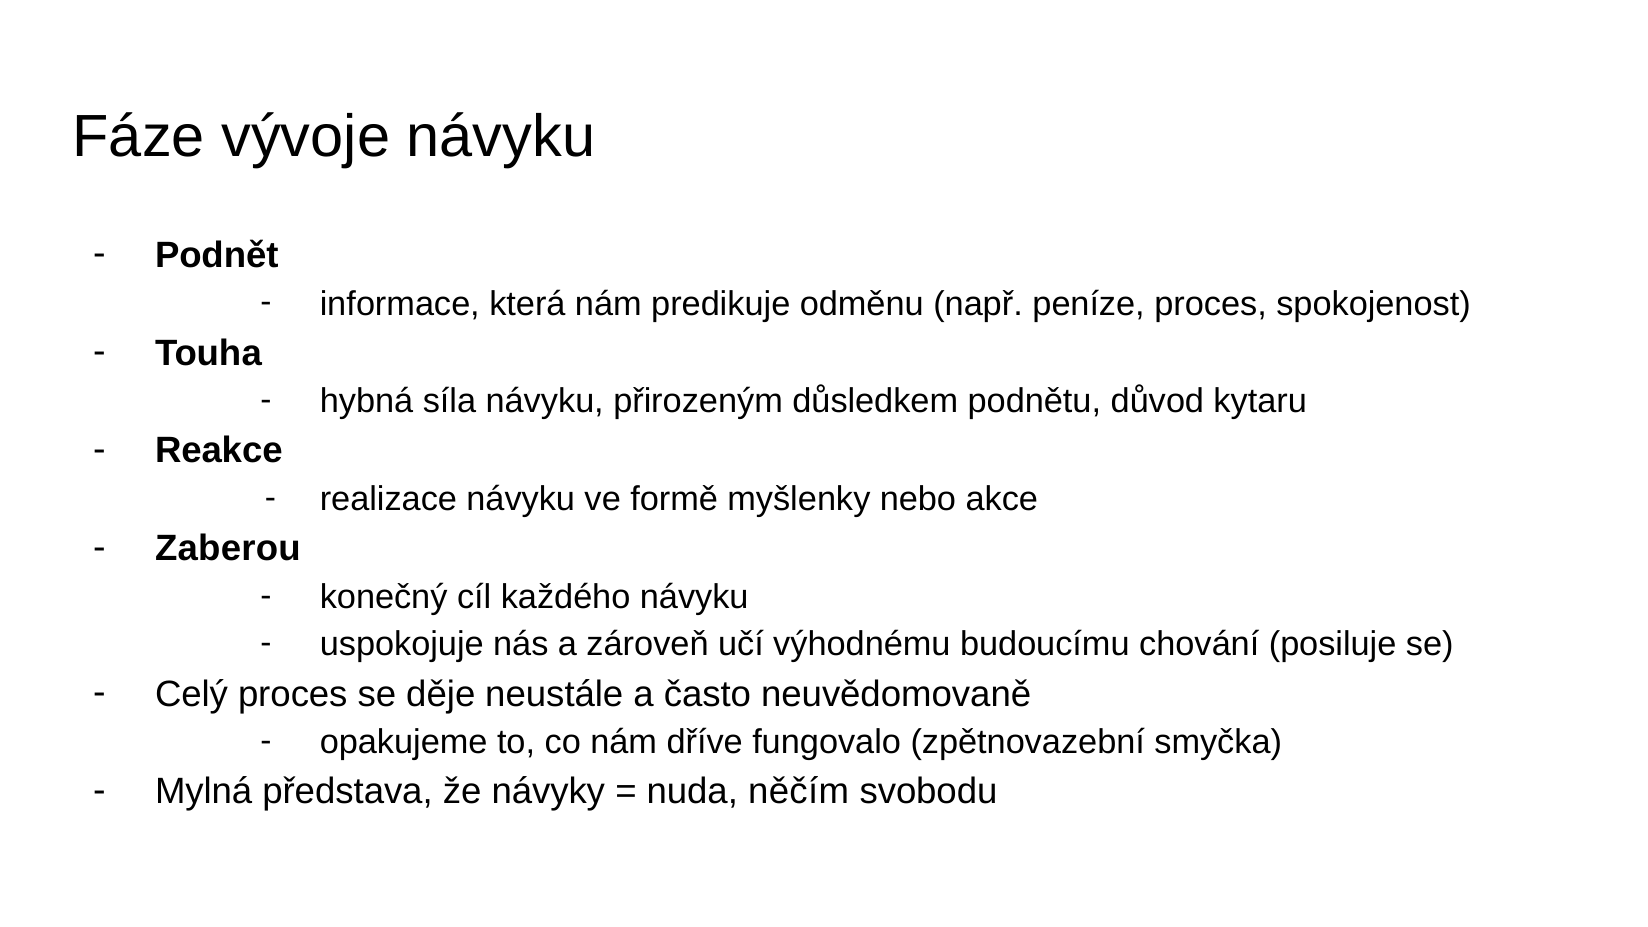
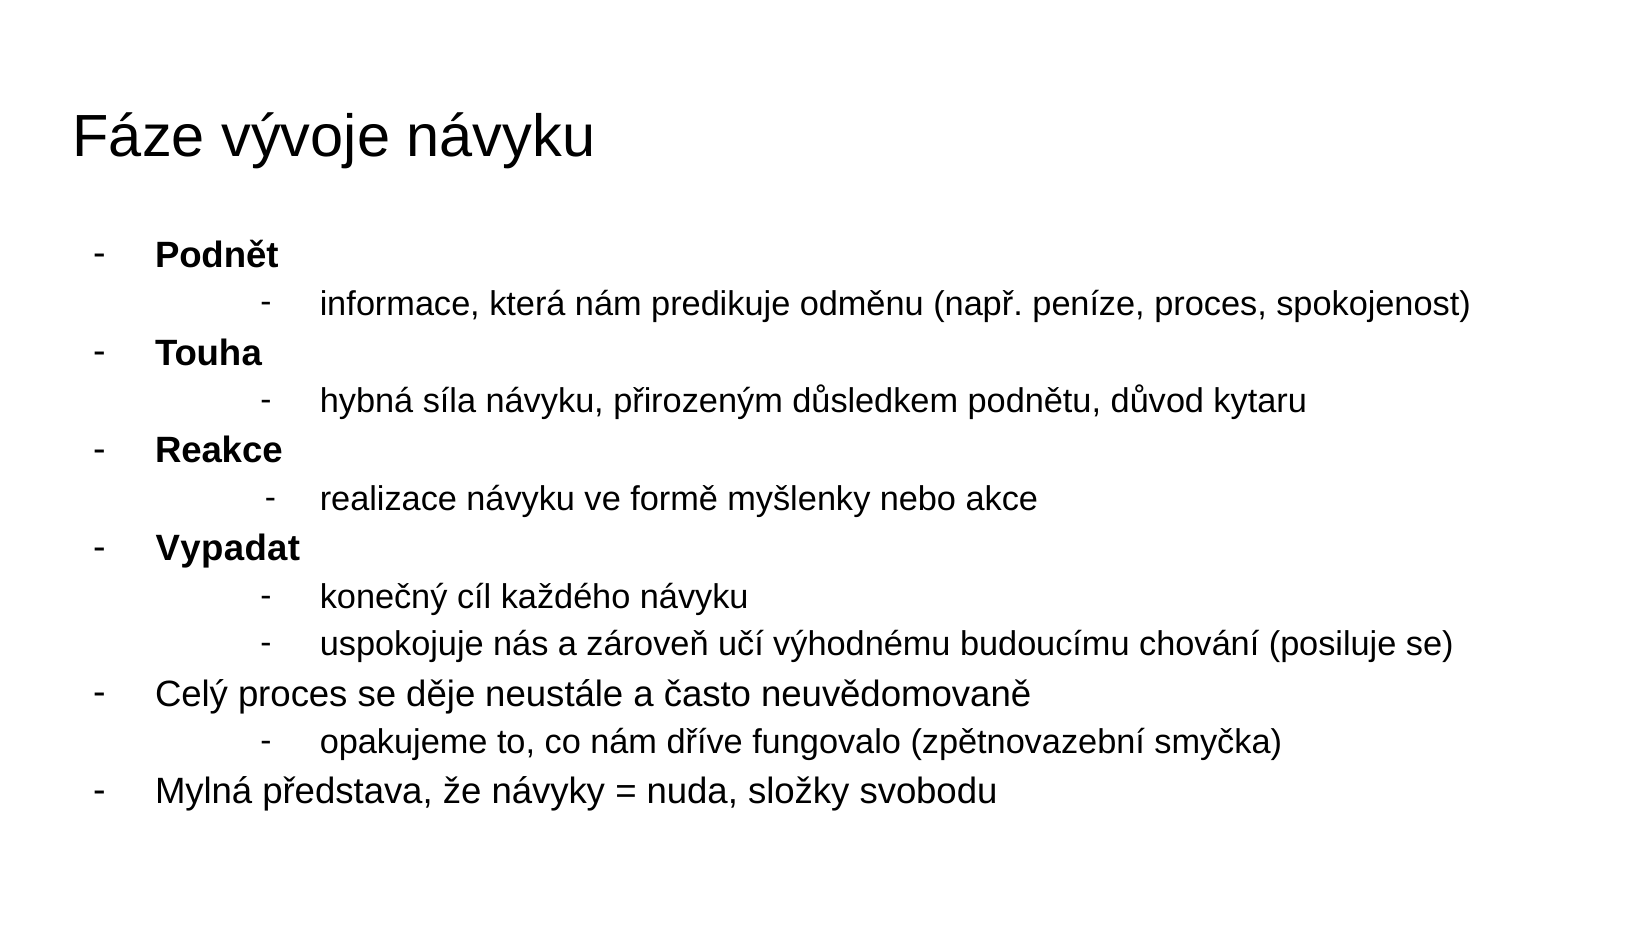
Zaberou: Zaberou -> Vypadat (228, 549)
něčím: něčím -> složky (799, 792)
